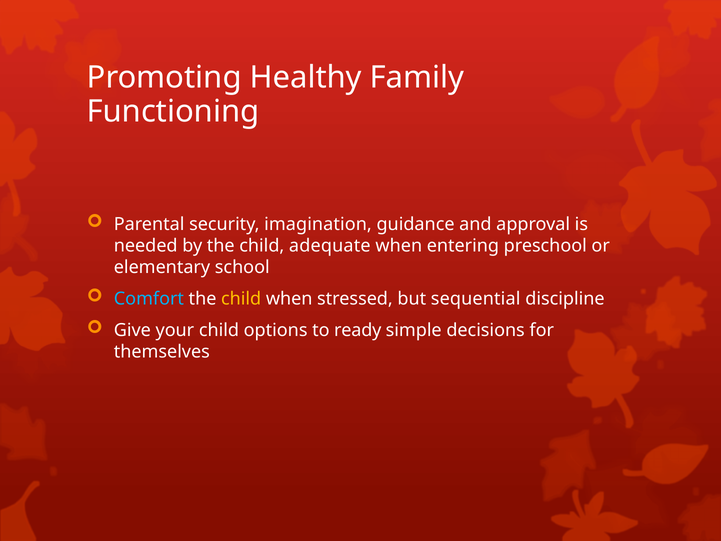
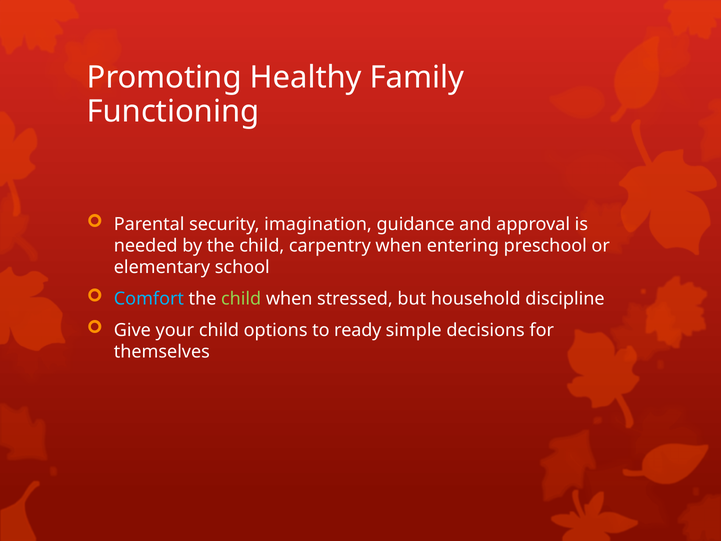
adequate: adequate -> carpentry (330, 246)
child colour: yellow -> light green (241, 299)
sequential: sequential -> household (476, 299)
